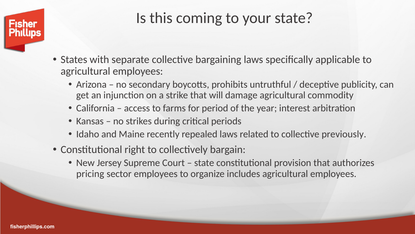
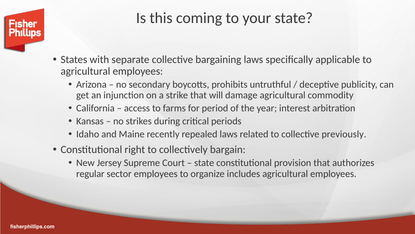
pricing: pricing -> regular (90, 173)
